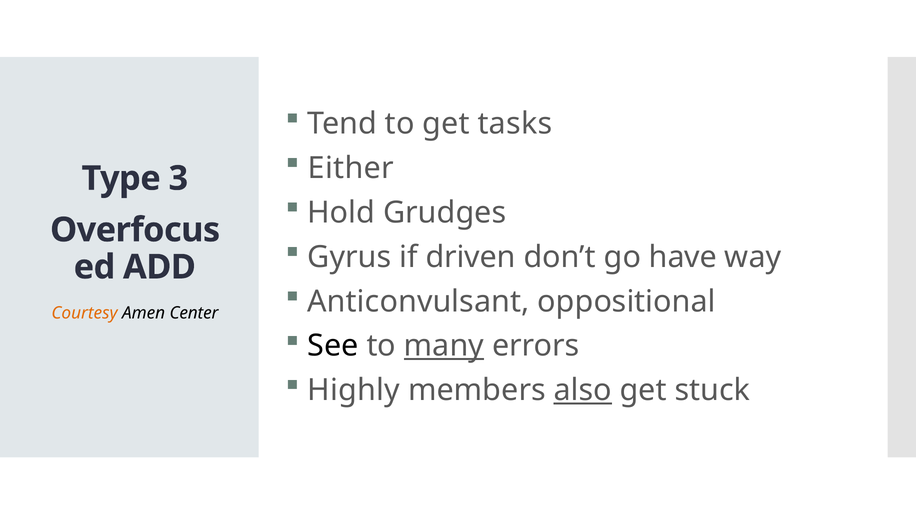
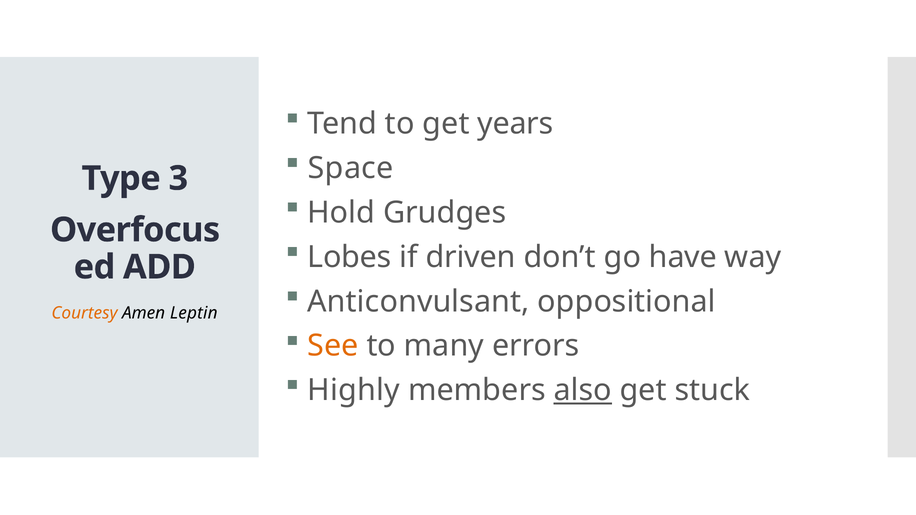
tasks: tasks -> years (515, 124)
Either: Either -> Space (351, 168)
Gyrus: Gyrus -> Lobes (349, 257)
Center: Center -> Leptin (194, 313)
See colour: black -> orange (333, 346)
many underline: present -> none (444, 346)
